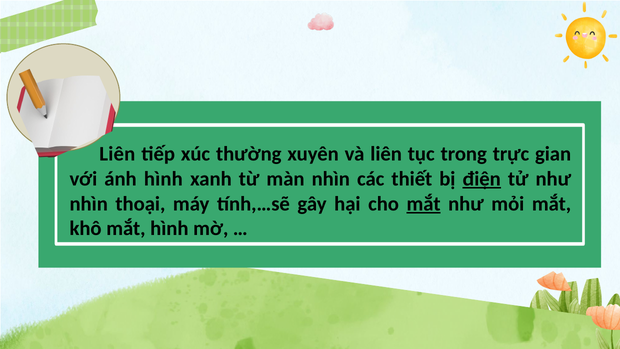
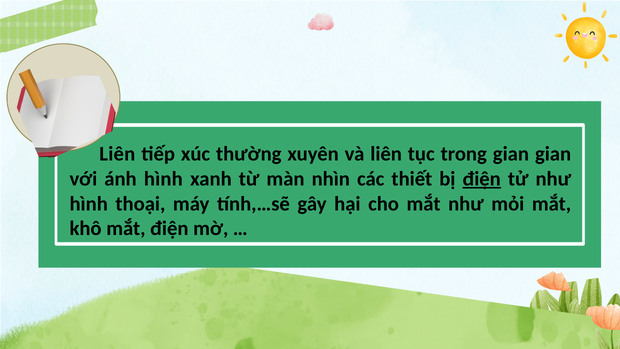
trong trực: trực -> gian (511, 154)
nhìn: nhìn -> hình (89, 204)
mắt underline: present -> none (424, 204)
mắt hình: hình -> điện (169, 228)
